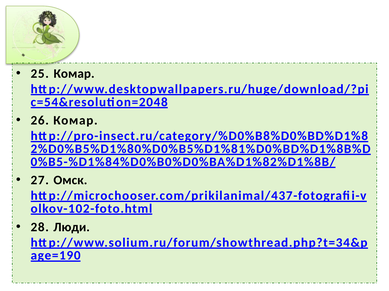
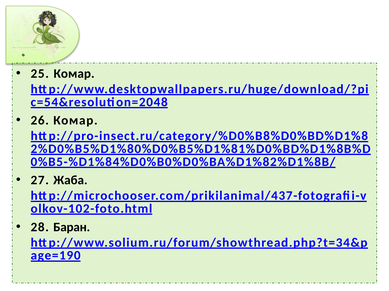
Омск: Омск -> Жаба (70, 181)
Люди: Люди -> Баран (72, 228)
